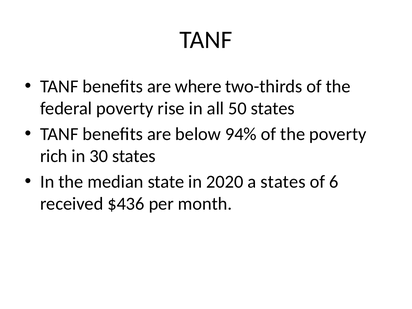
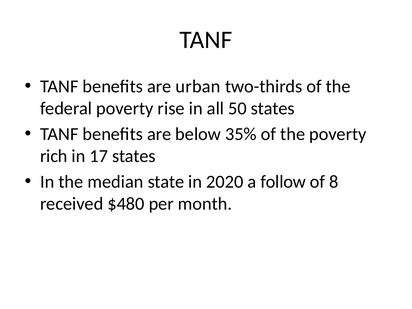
where: where -> urban (198, 86)
94%: 94% -> 35% (241, 134)
30: 30 -> 17 (99, 156)
a states: states -> follow (283, 182)
6: 6 -> 8 (334, 182)
$436: $436 -> $480 (126, 204)
